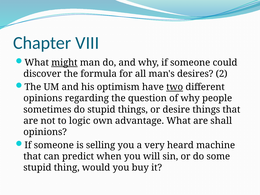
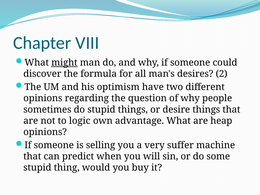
two underline: present -> none (175, 87)
shall: shall -> heap (221, 121)
heard: heard -> suffer (180, 145)
